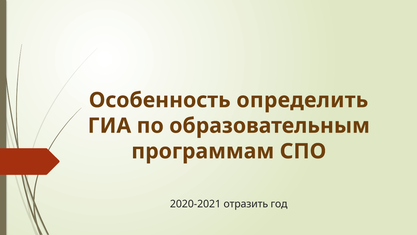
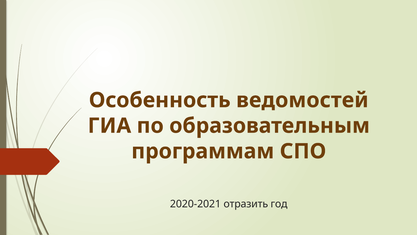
определить: определить -> ведомостей (302, 100)
